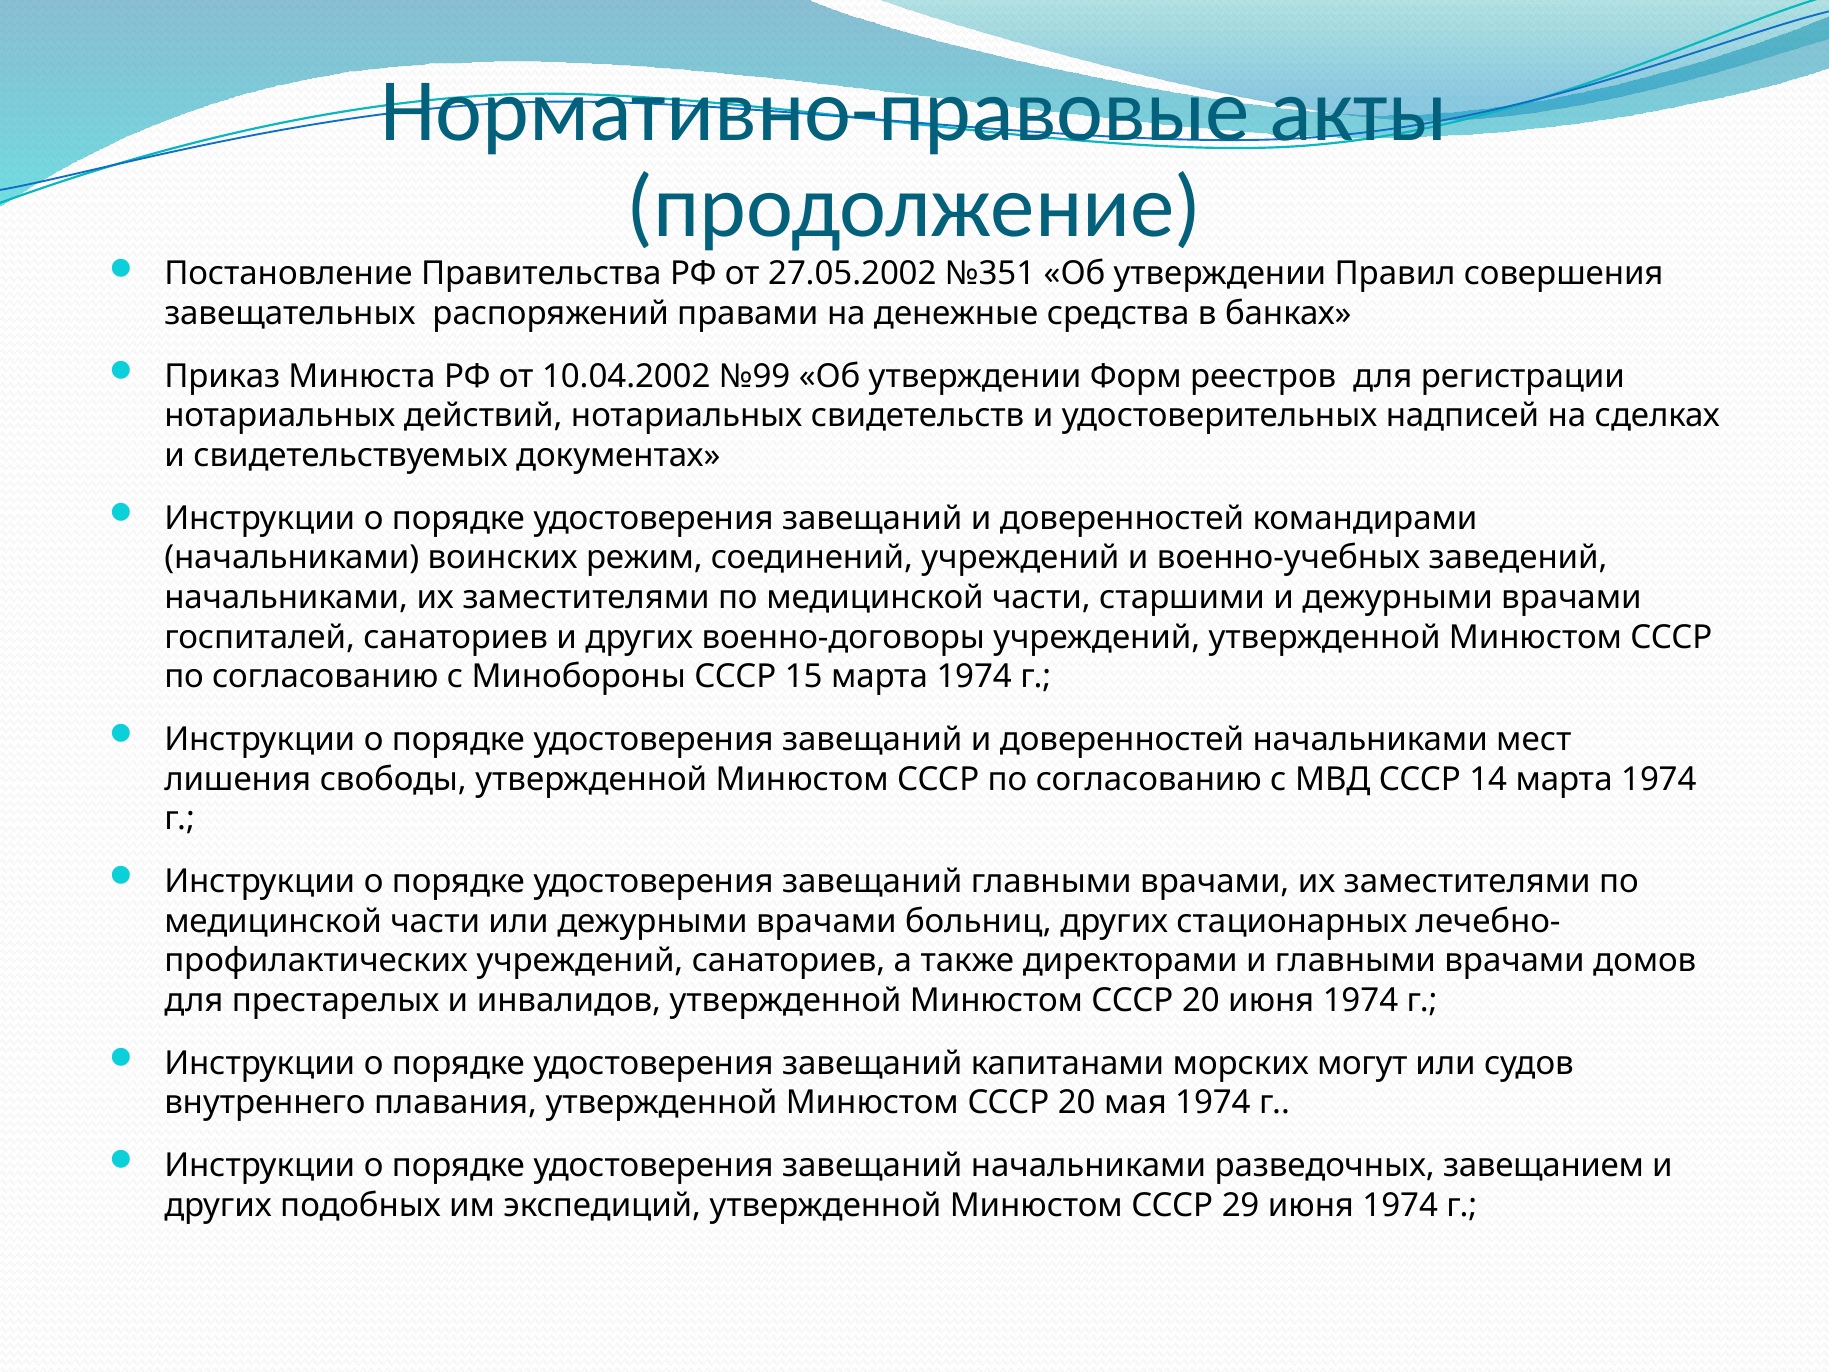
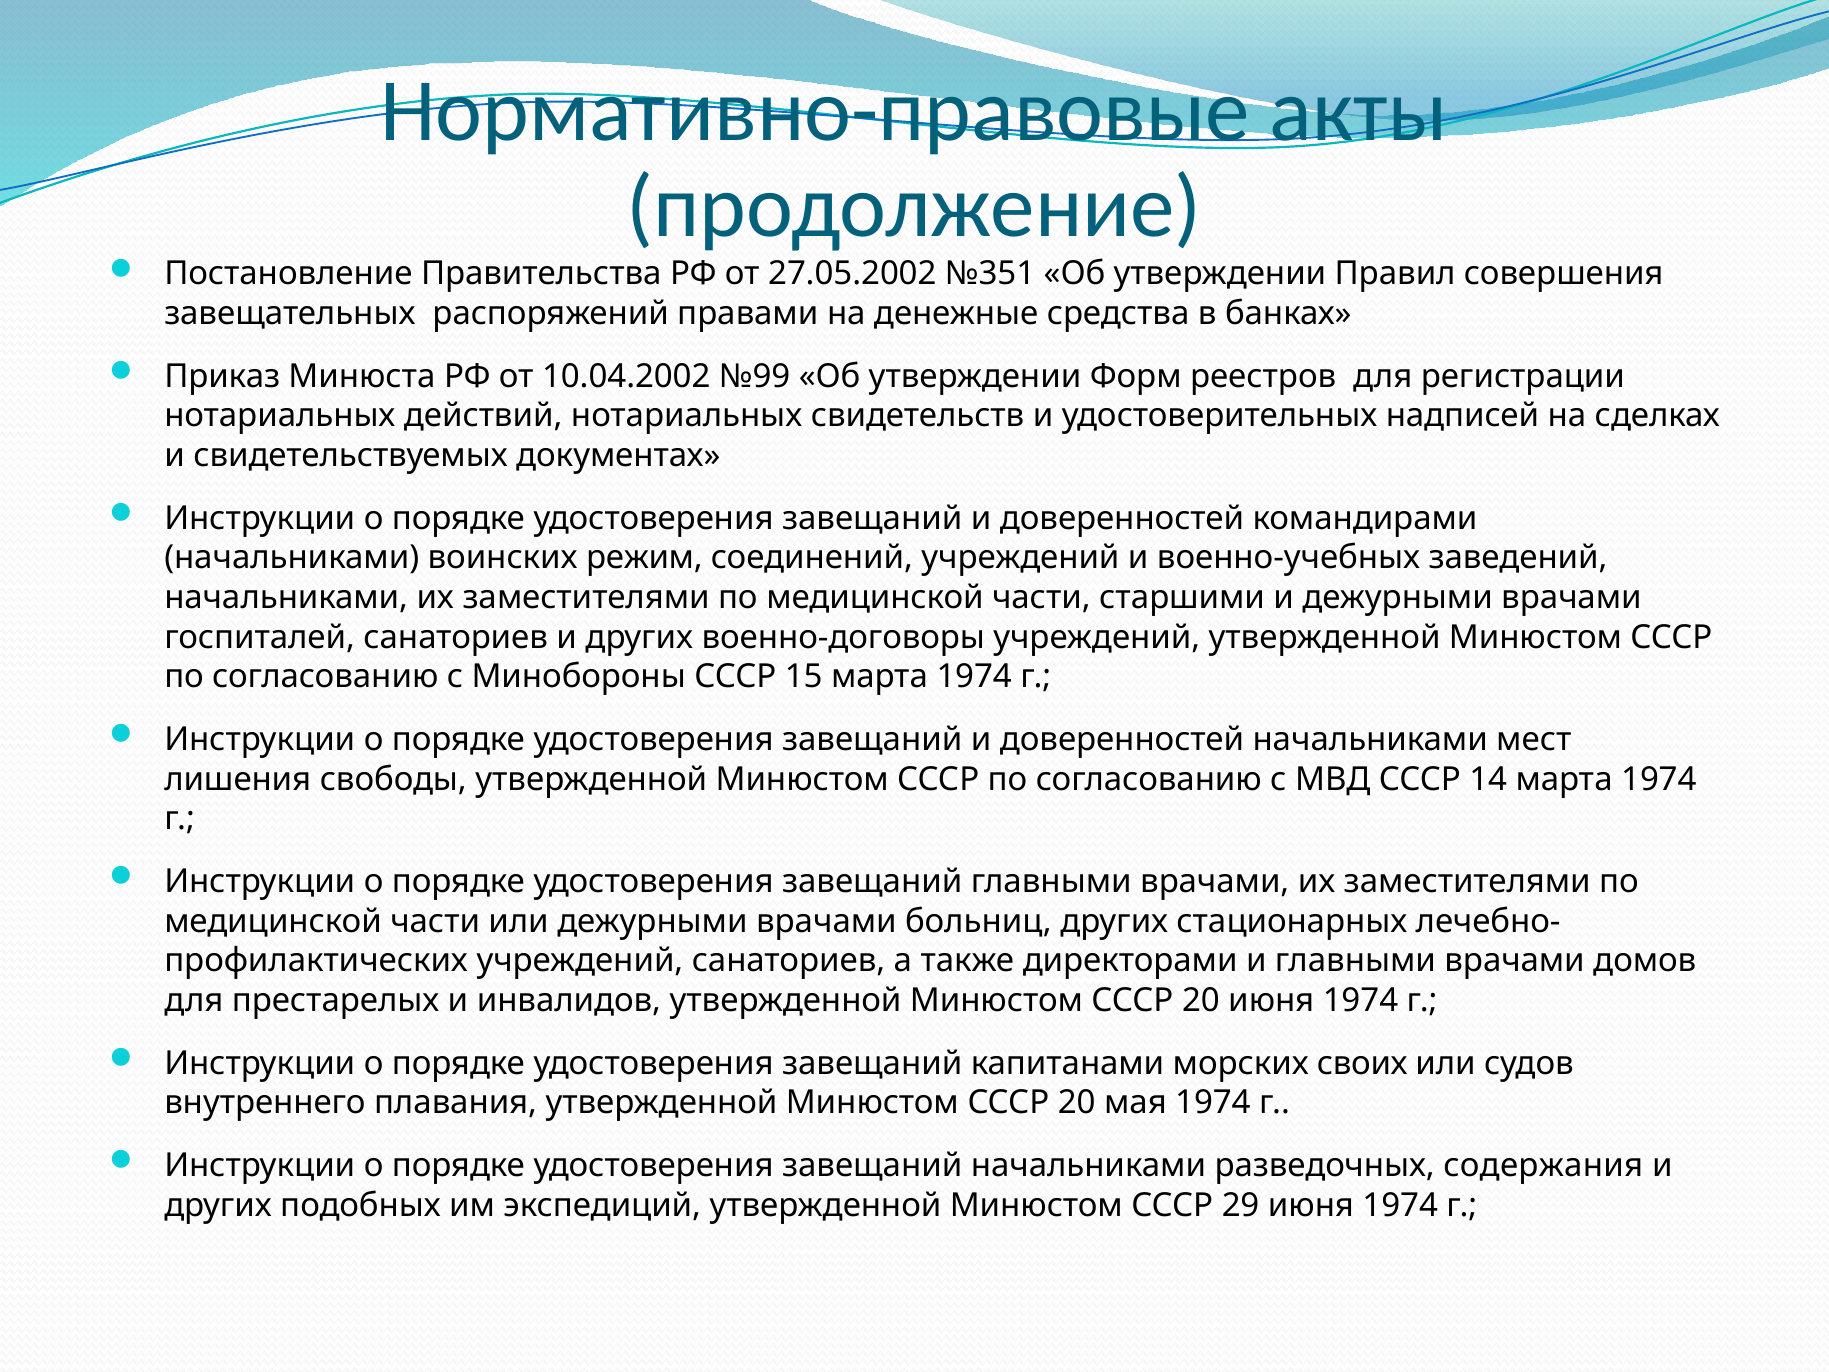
могут: могут -> своих (1362, 1063)
завещанием: завещанием -> содержания (1543, 1165)
